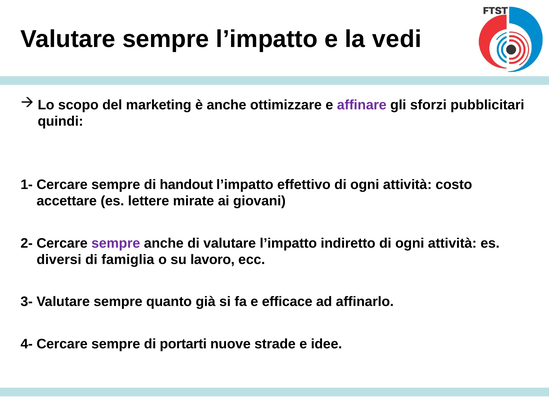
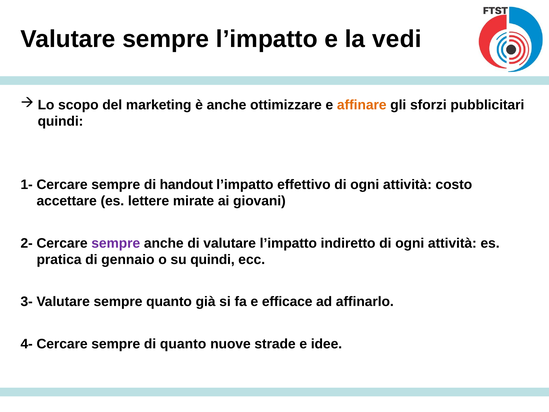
affinare colour: purple -> orange (362, 105)
diversi: diversi -> pratica (59, 259)
famiglia: famiglia -> gennaio (128, 259)
su lavoro: lavoro -> quindi (213, 259)
di portarti: portarti -> quanto (183, 344)
